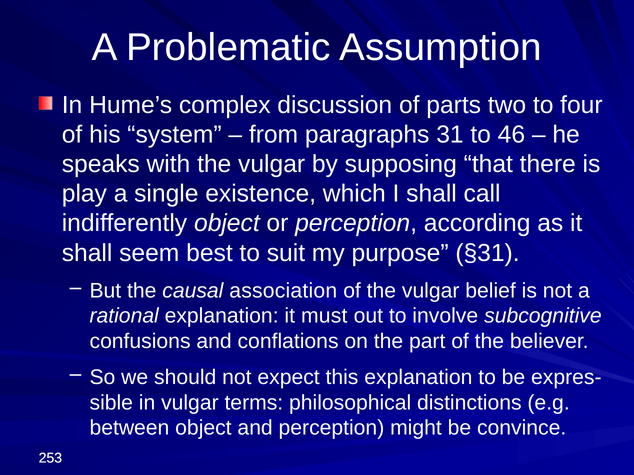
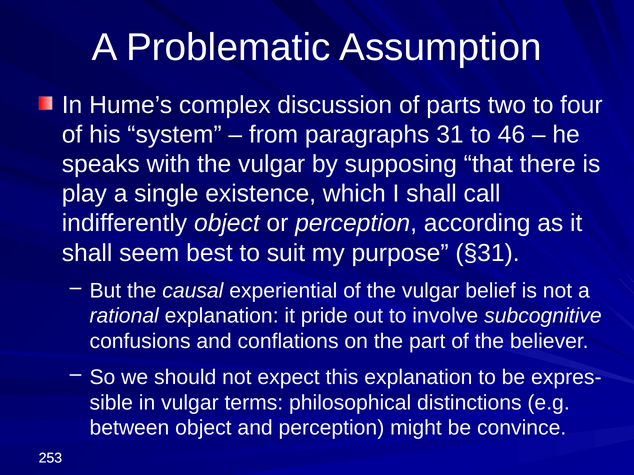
association: association -> experiential (283, 291)
must: must -> pride (324, 316)
